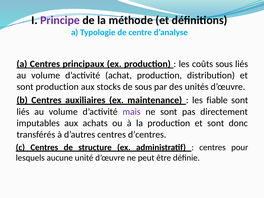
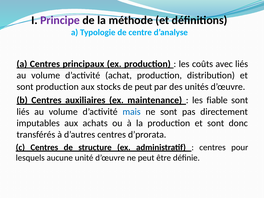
coûts sous: sous -> avec (224, 64)
de sous: sous -> peut (143, 87)
mais colour: purple -> blue (132, 112)
d’centres: d’centres -> d’prorata (147, 135)
